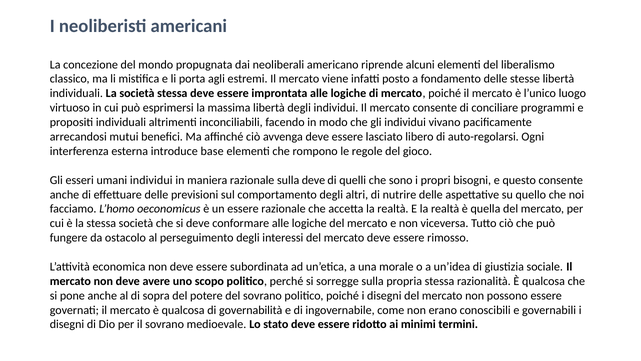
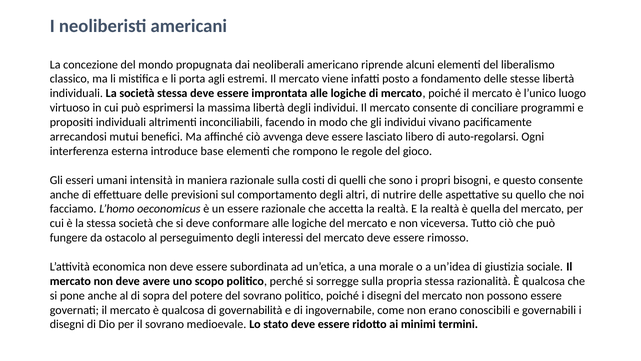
umani individui: individui -> intensità (151, 180)
sulla deve: deve -> costi (313, 180)
